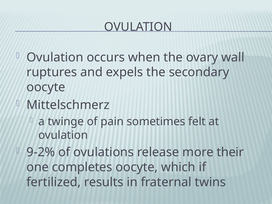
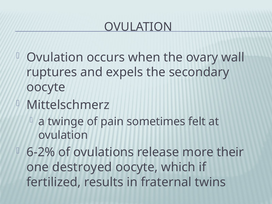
9-2%: 9-2% -> 6-2% (41, 152)
completes: completes -> destroyed (82, 167)
